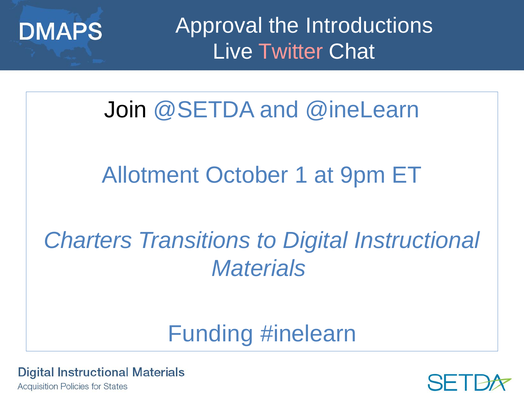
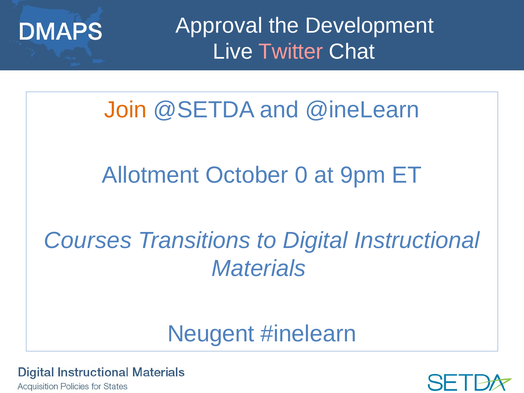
Introductions: Introductions -> Development (369, 26)
Join colour: black -> orange (126, 110)
1: 1 -> 0 (301, 175)
Charters: Charters -> Courses (88, 240)
Funding: Funding -> Neugent (211, 334)
